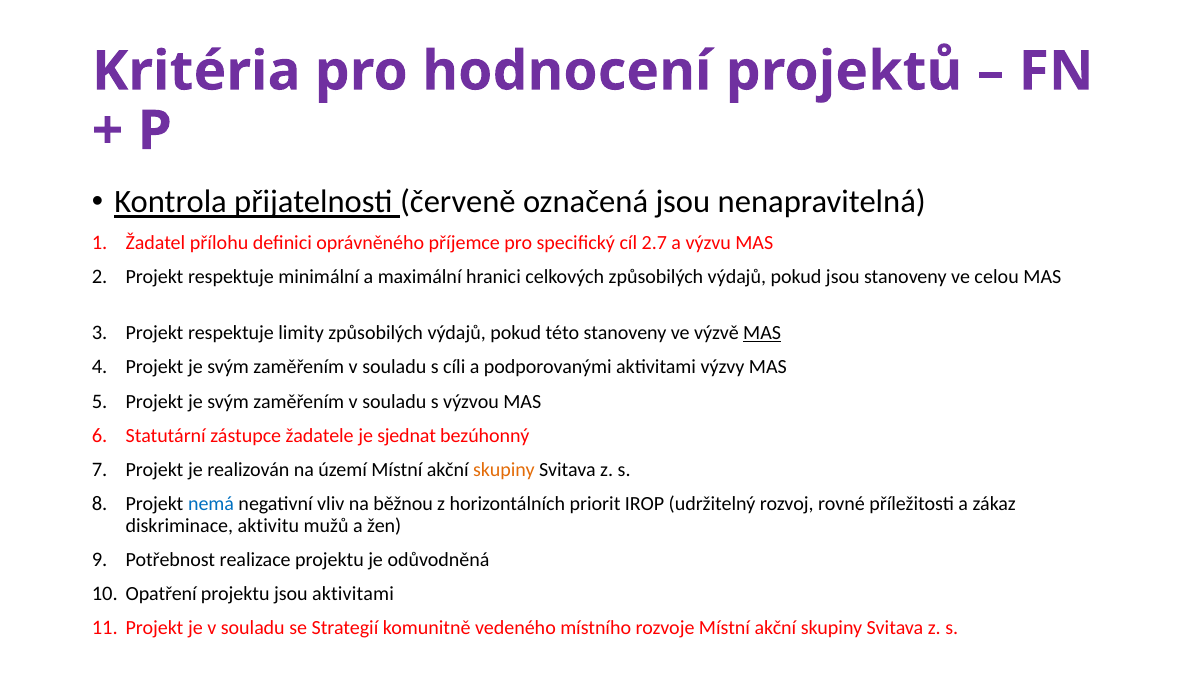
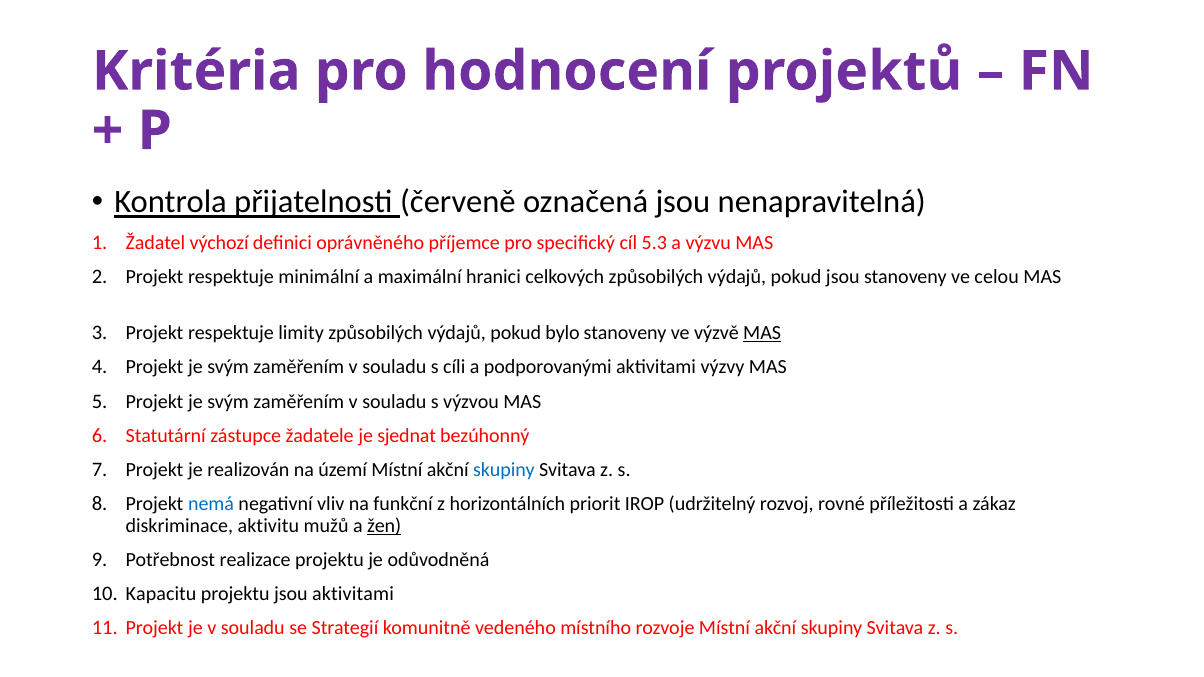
přílohu: přílohu -> výchozí (219, 243)
2.7: 2.7 -> 5.3 (654, 243)
této: této -> bylo (563, 333)
skupiny colour: orange -> blue (504, 470)
běžnou: běžnou -> funkční (403, 504)
žen underline: none -> present (384, 526)
Opatření: Opatření -> Kapacitu (161, 594)
